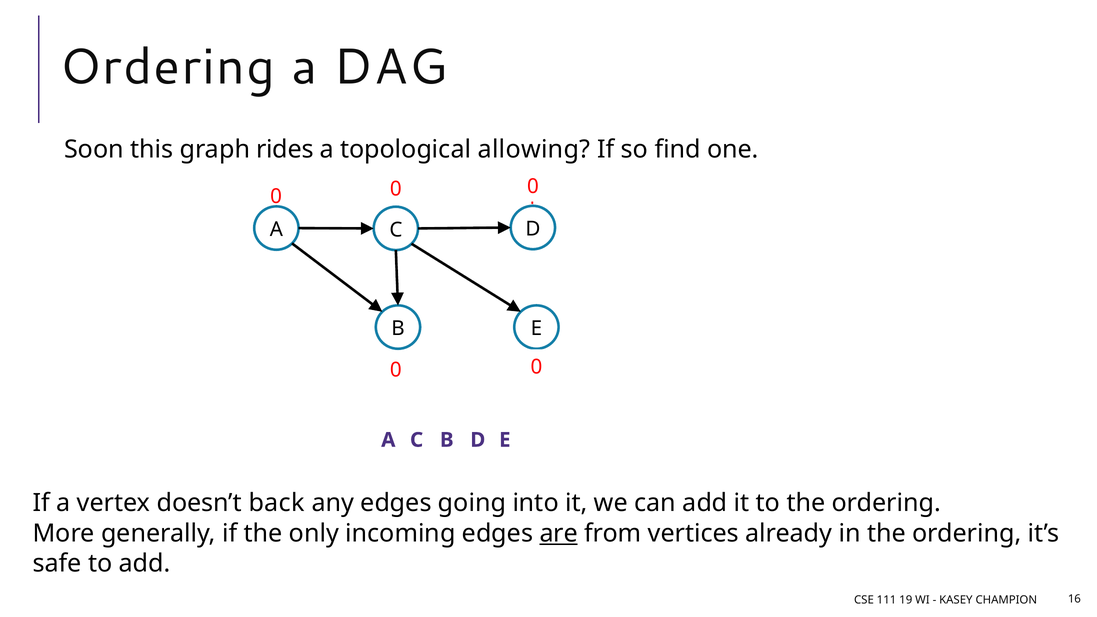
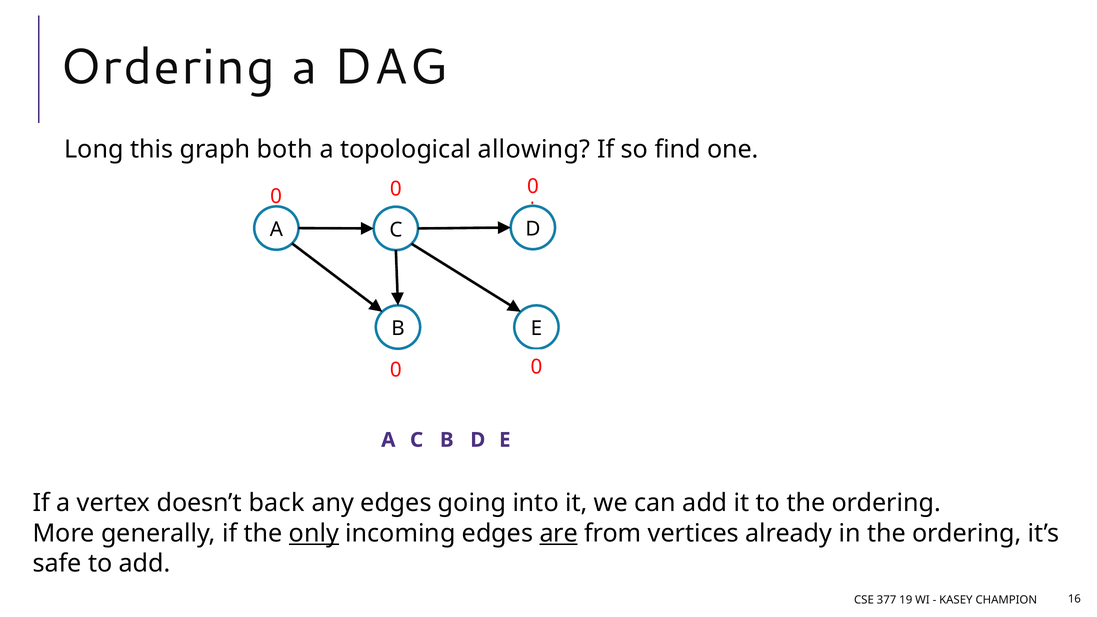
Soon: Soon -> Long (94, 149)
rides: rides -> both (285, 149)
only underline: none -> present (314, 533)
111: 111 -> 377 (887, 600)
